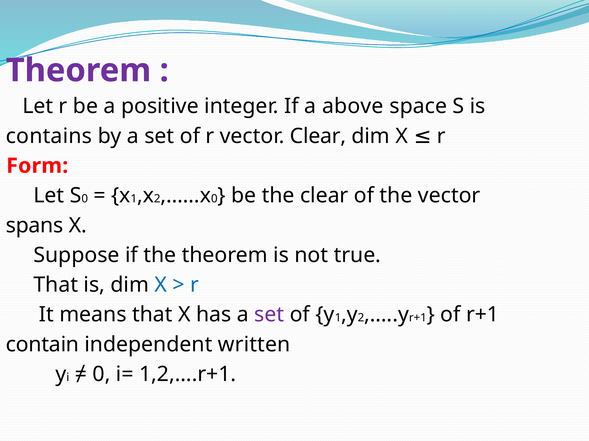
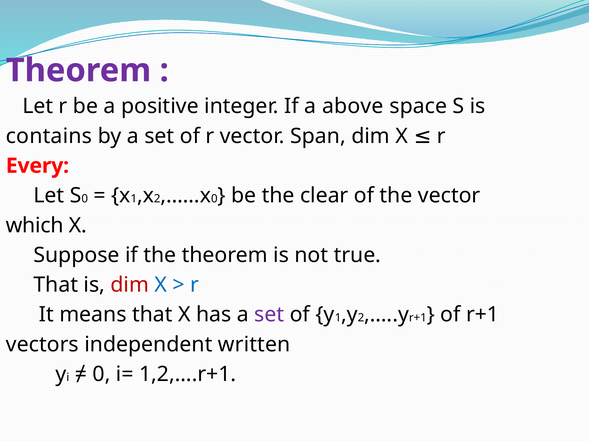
vector Clear: Clear -> Span (318, 136)
Form: Form -> Every (37, 166)
spans: spans -> which (35, 226)
dim colour: black -> red (130, 285)
contain: contain -> vectors (42, 345)
